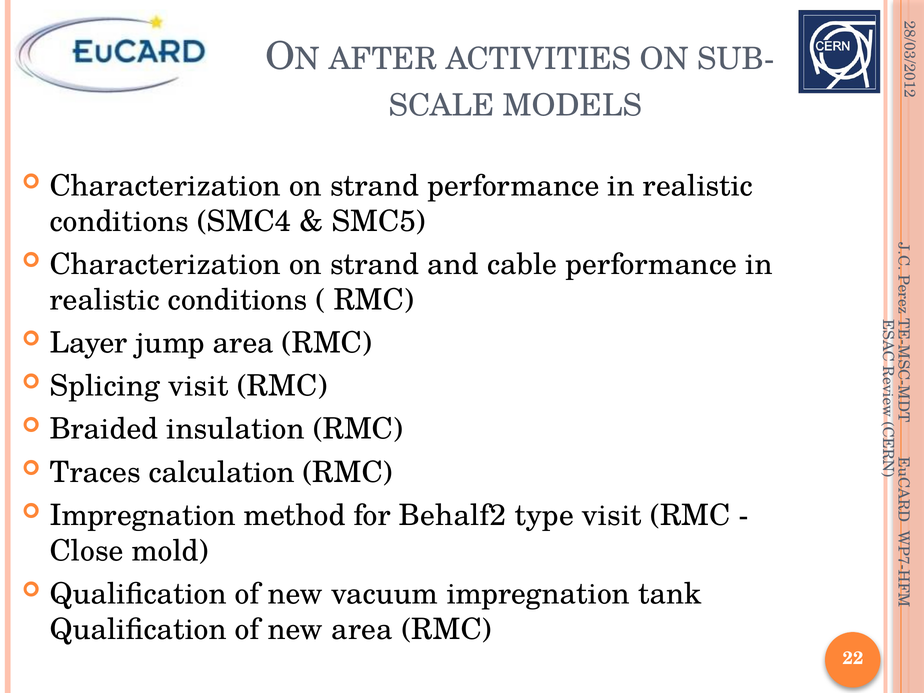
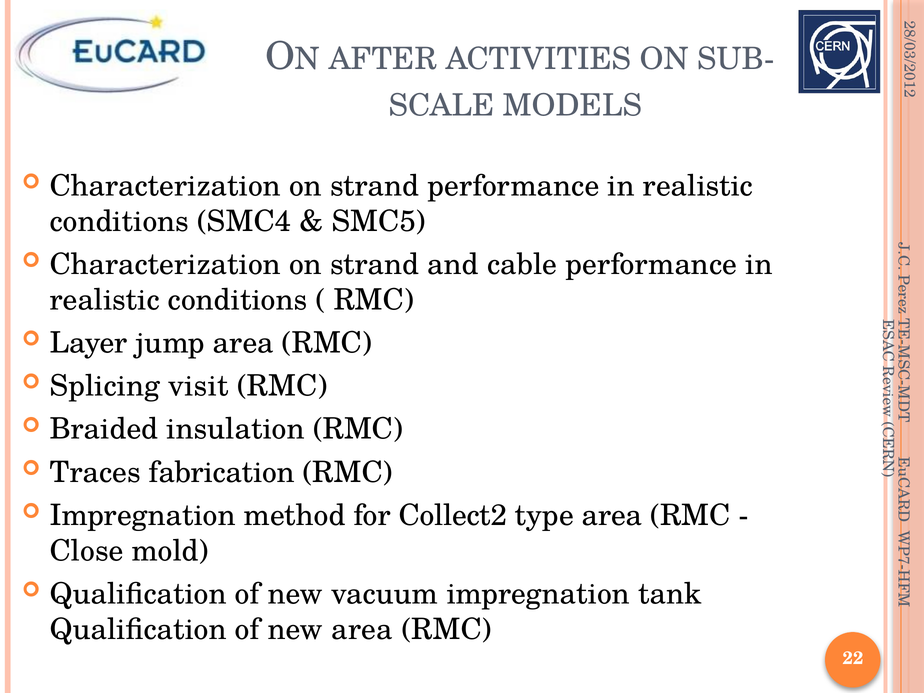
calculation: calculation -> fabrication (222, 472)
Behalf2: Behalf2 -> Collect2 (453, 515)
type visit: visit -> area (612, 515)
